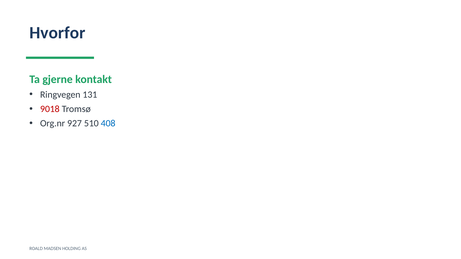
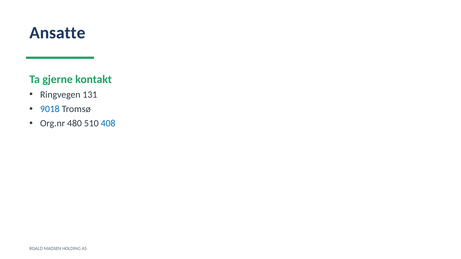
Hvorfor: Hvorfor -> Ansatte (57, 33)
9018 colour: red -> blue (50, 109)
927: 927 -> 480 (75, 124)
